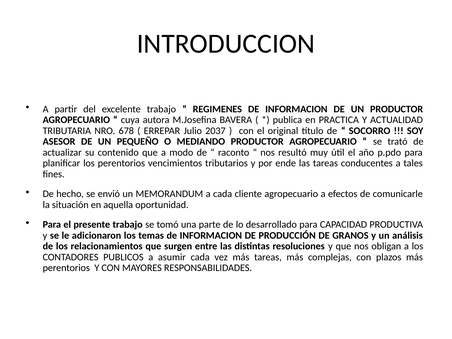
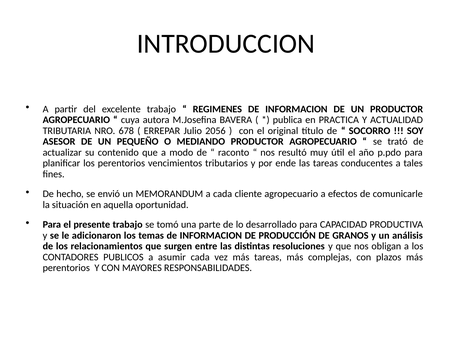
2037: 2037 -> 2056 (215, 131)
